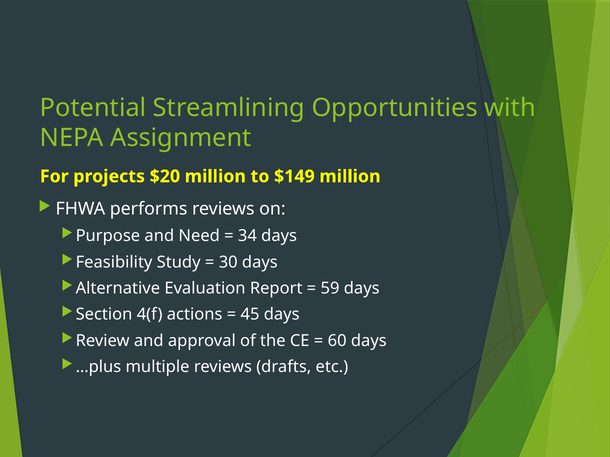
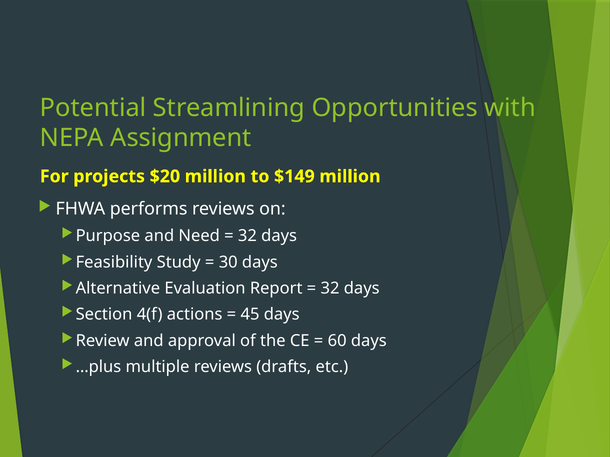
34: 34 -> 32 (247, 236)
59: 59 -> 32 (330, 289)
